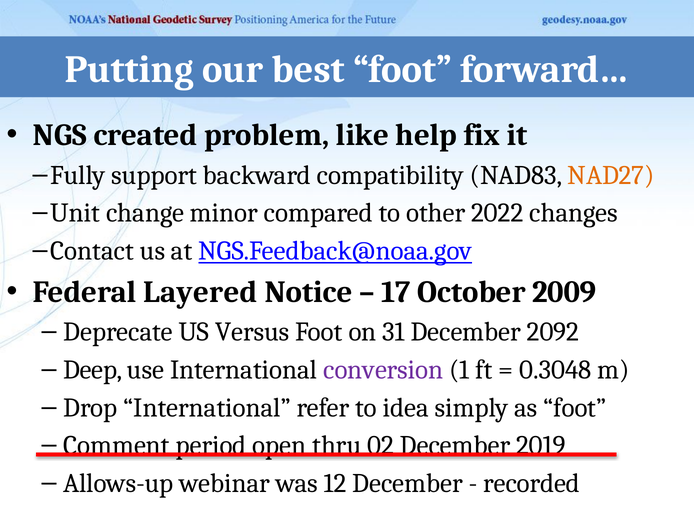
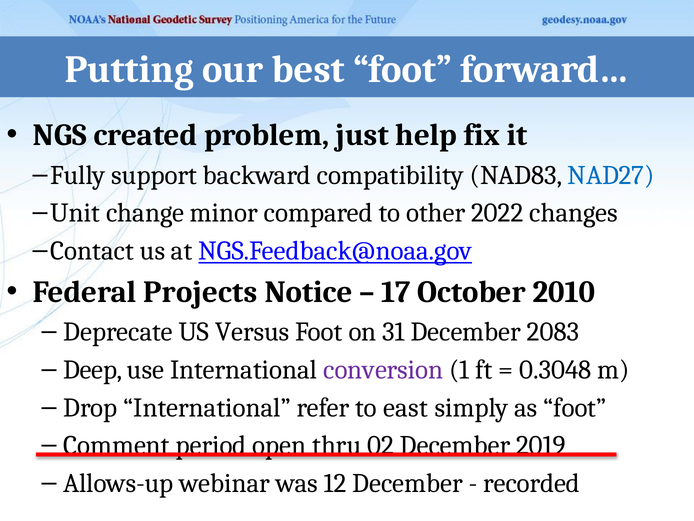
like: like -> just (362, 135)
NAD27 colour: orange -> blue (611, 175)
Layered: Layered -> Projects (200, 292)
2009: 2009 -> 2010 (564, 292)
2092: 2092 -> 2083 (553, 332)
idea: idea -> east (406, 407)
